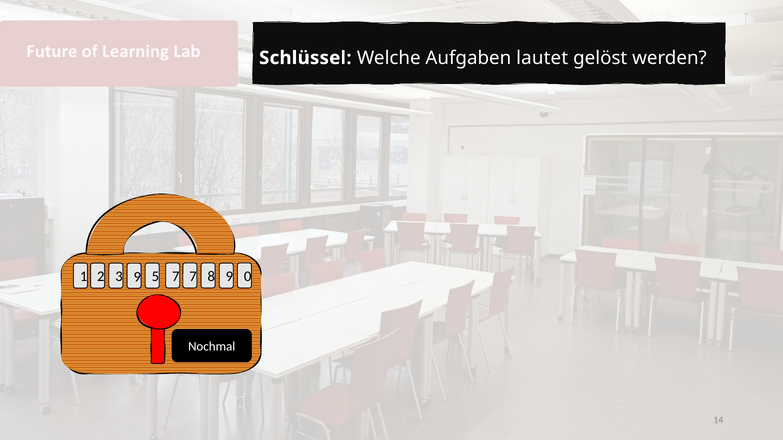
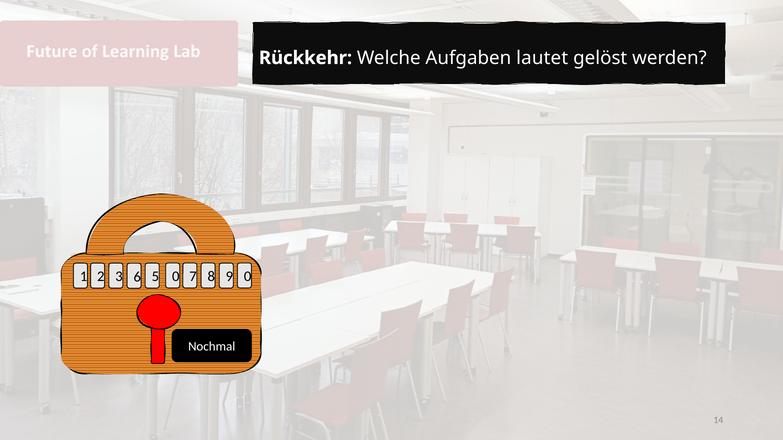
Schlüssel: Schlüssel -> Rückkehr (305, 58)
3 9: 9 -> 6 (137, 277)
5 7: 7 -> 0 (176, 277)
